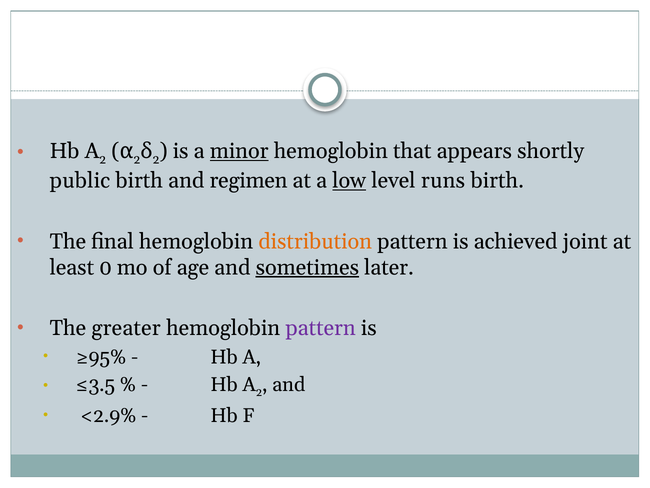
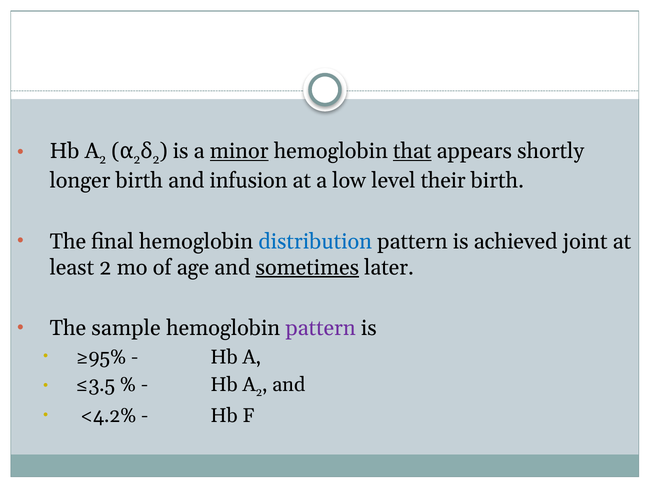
that underline: none -> present (412, 151)
public: public -> longer (80, 181)
regimen: regimen -> infusion (249, 181)
low underline: present -> none (349, 181)
runs: runs -> their (443, 181)
distribution colour: orange -> blue (315, 241)
least 0: 0 -> 2 (105, 267)
greater: greater -> sample (126, 328)
<2.9%: <2.9% -> <4.2% (108, 415)
